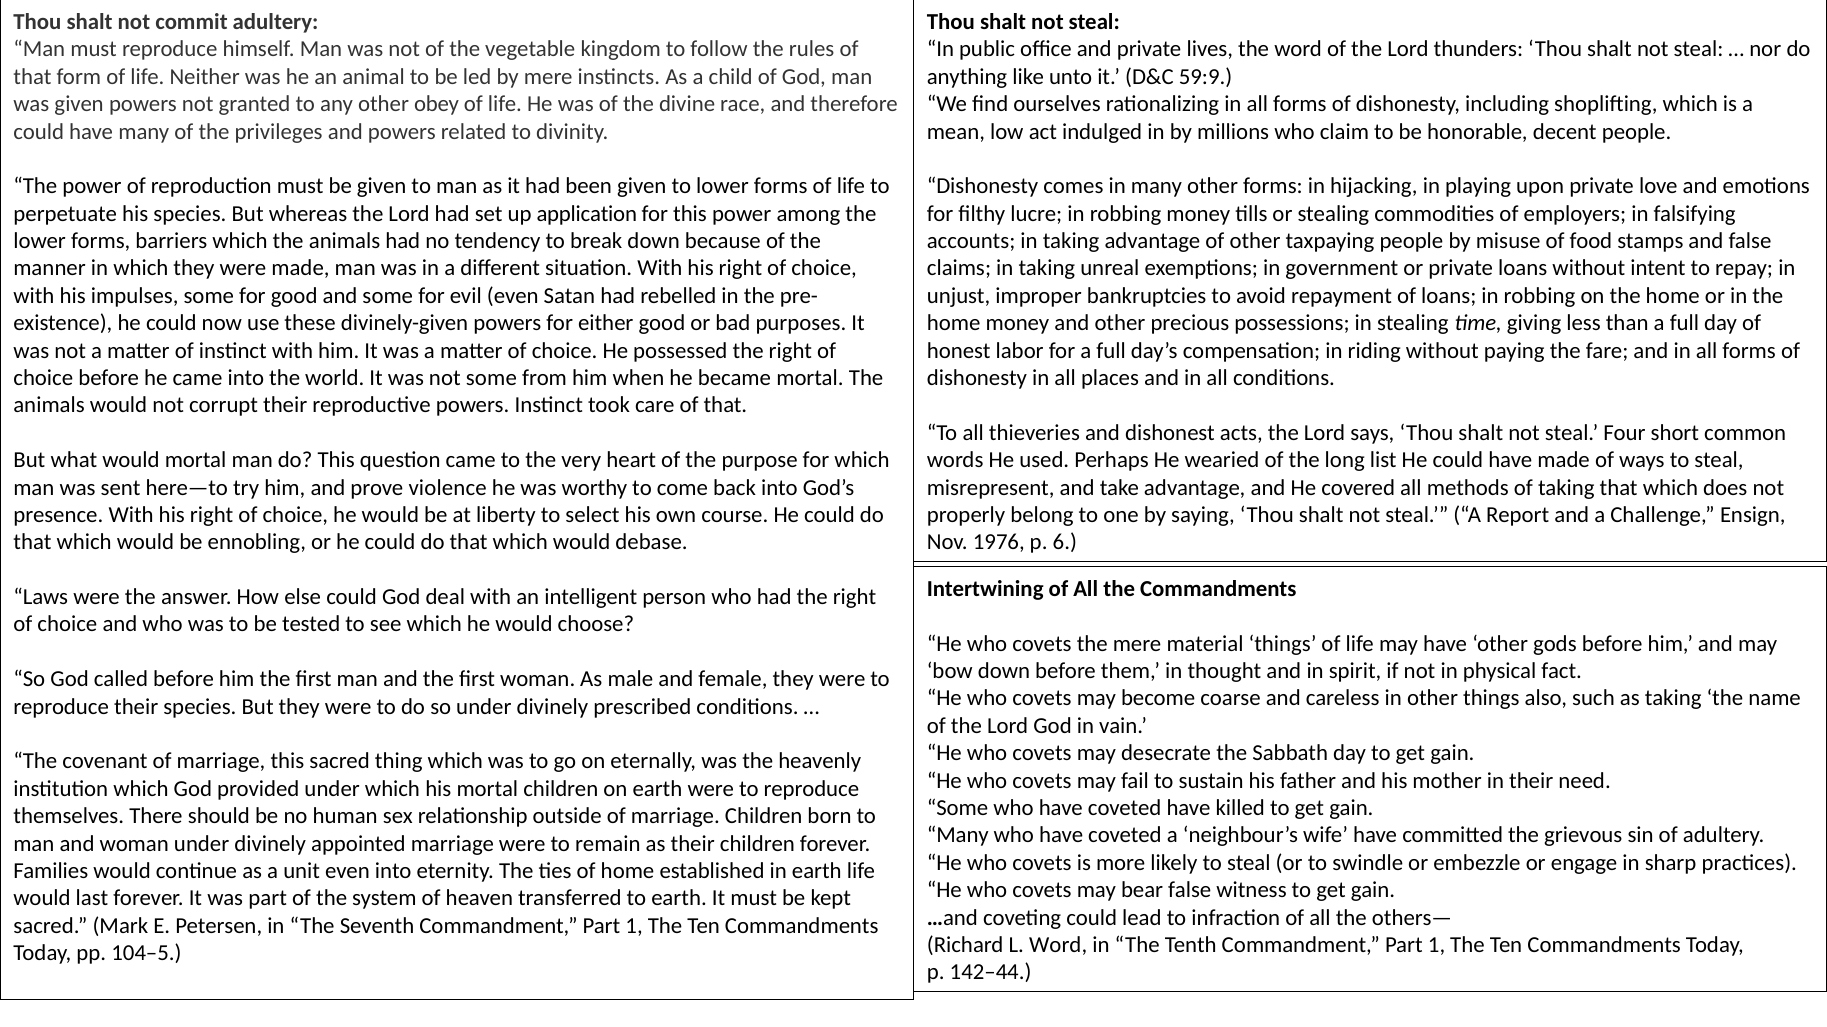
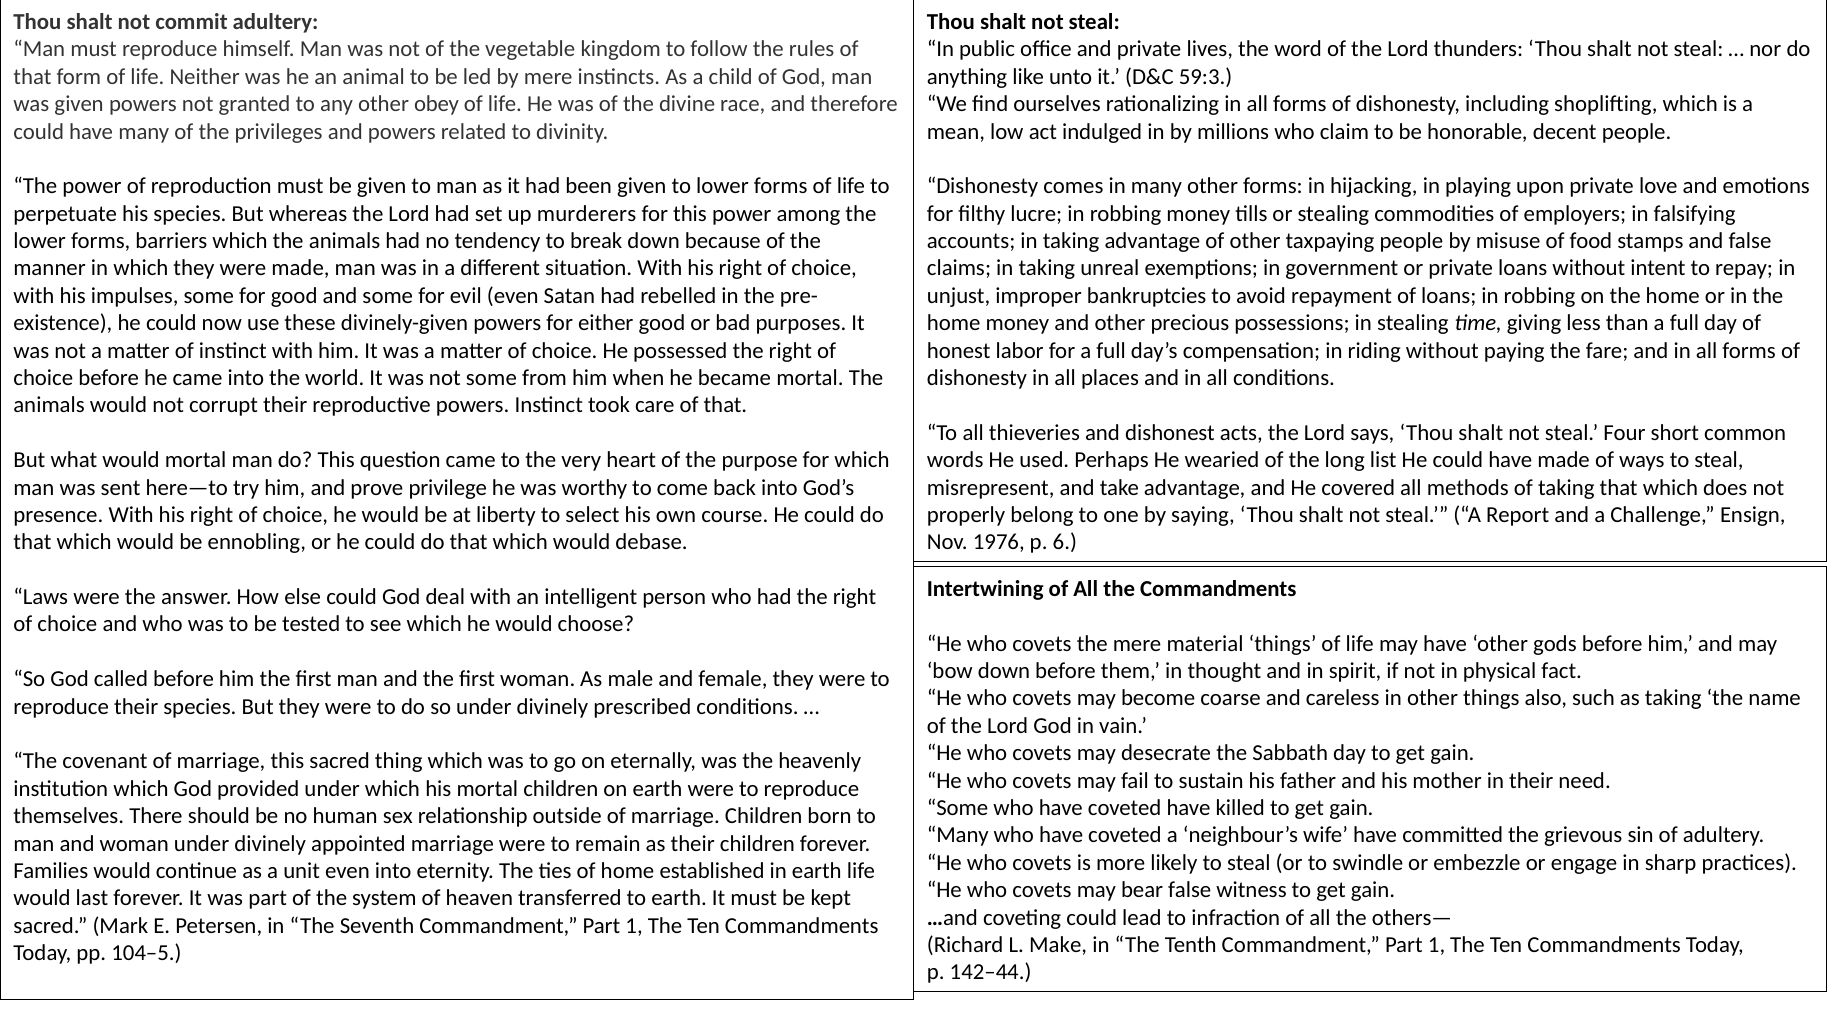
59:9: 59:9 -> 59:3 (1206, 77)
application: application -> murderers (587, 214)
violence: violence -> privilege (448, 488)
L Word: Word -> Make (1058, 946)
